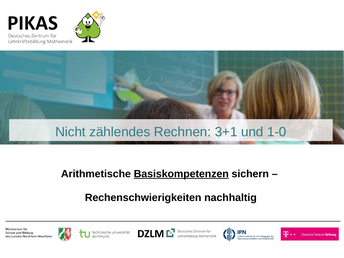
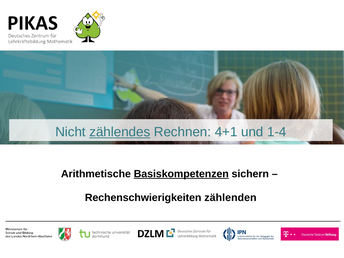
zählendes underline: none -> present (120, 132)
3+1: 3+1 -> 4+1 (226, 132)
1-0: 1-0 -> 1-4 (277, 132)
nachhaltig: nachhaltig -> zählenden (230, 198)
